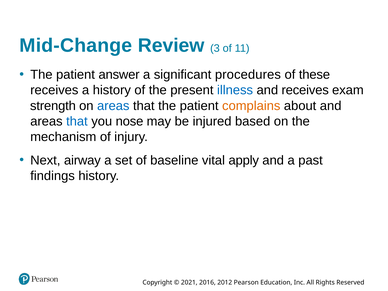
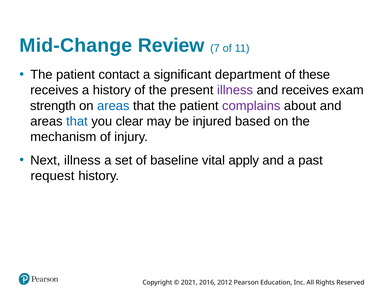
3: 3 -> 7 (215, 48)
answer: answer -> contact (119, 75)
procedures: procedures -> department (248, 75)
illness colour: blue -> purple (235, 90)
complains colour: orange -> purple (251, 106)
nose: nose -> clear (129, 121)
Next airway: airway -> illness (82, 160)
findings: findings -> request (52, 176)
